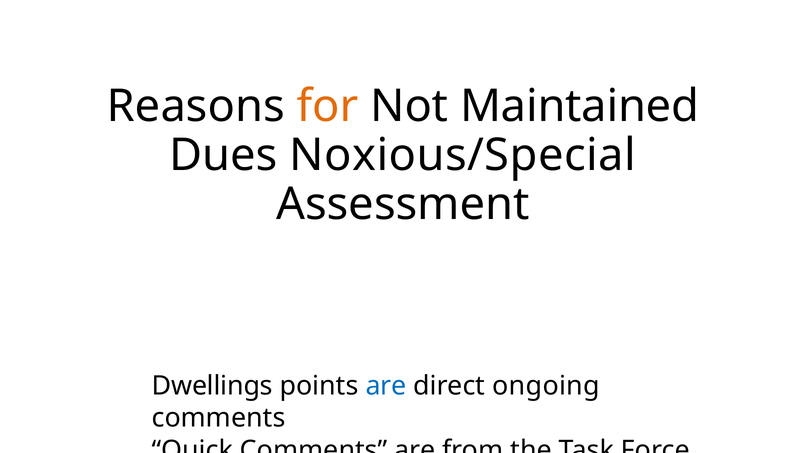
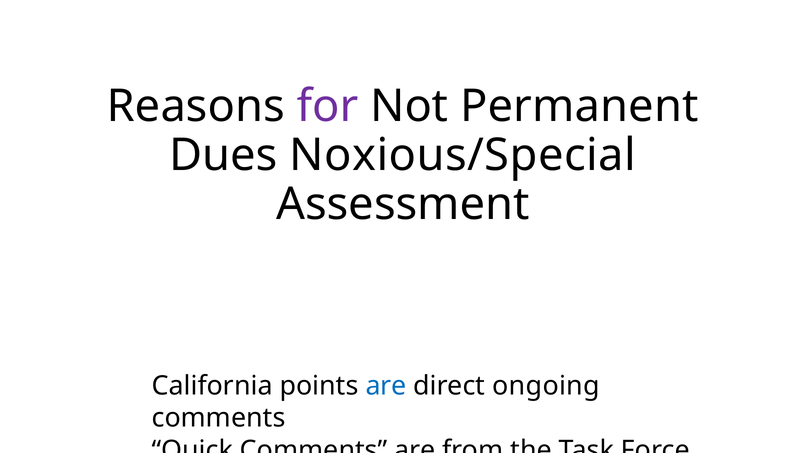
for colour: orange -> purple (327, 106)
Maintained: Maintained -> Permanent (579, 106)
Dwellings: Dwellings -> California (212, 386)
